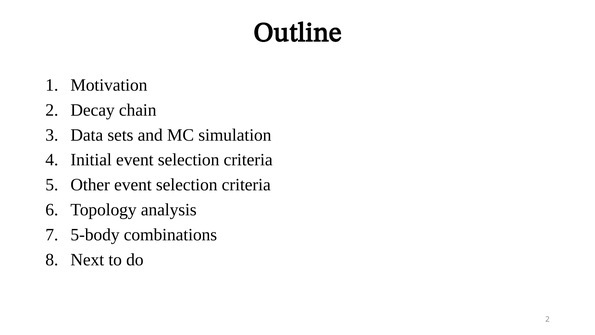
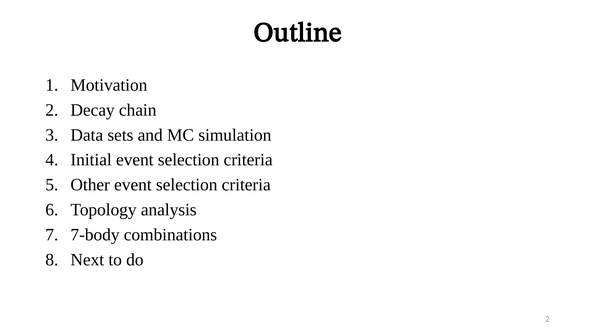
5-body: 5-body -> 7-body (95, 235)
